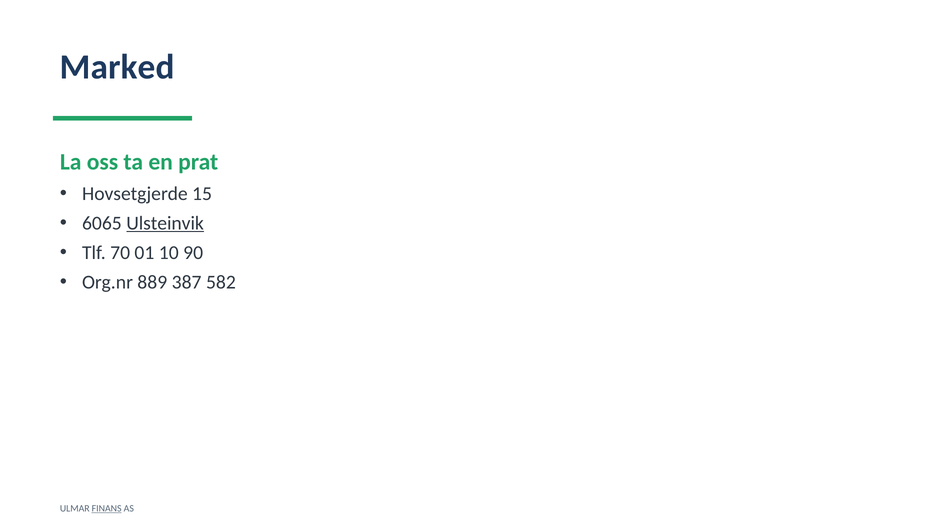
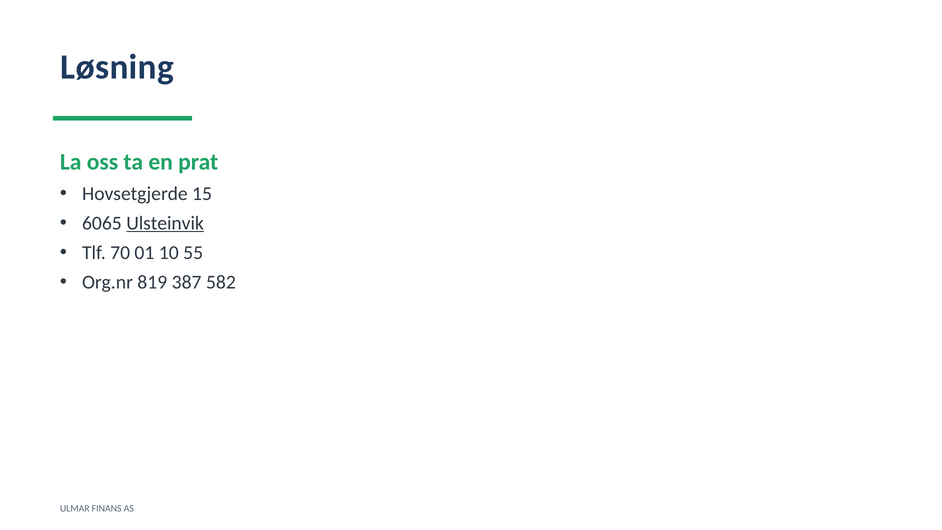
Marked: Marked -> Løsning (117, 67)
90: 90 -> 55 (193, 253)
889: 889 -> 819 (152, 282)
FINANS underline: present -> none (107, 508)
